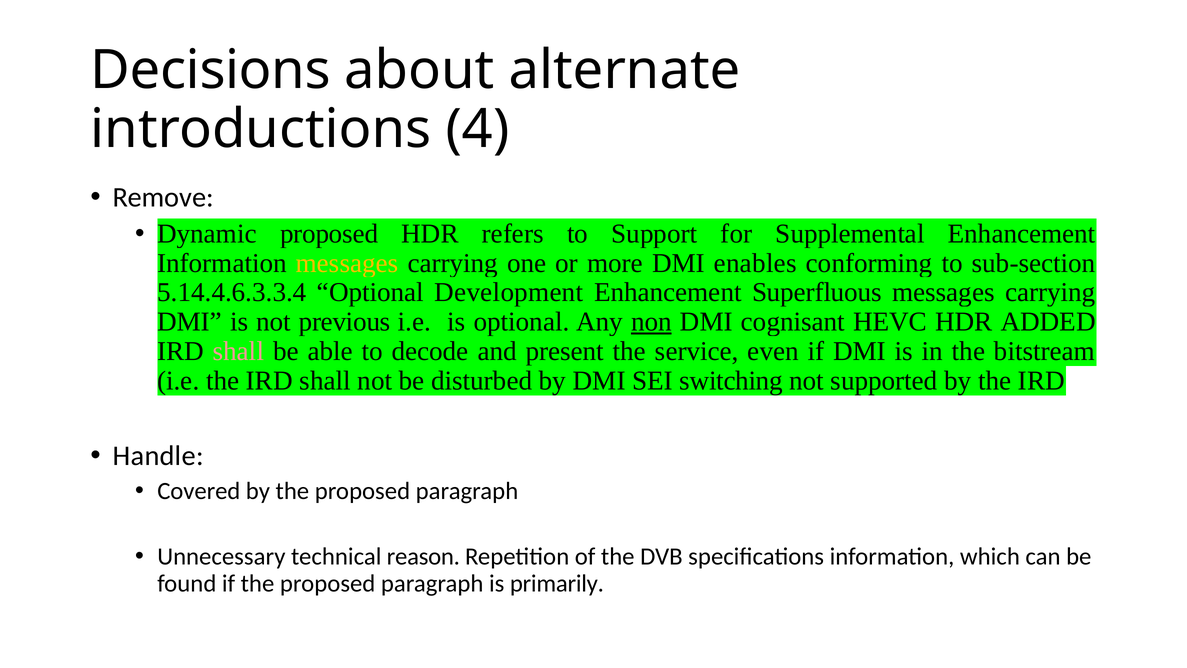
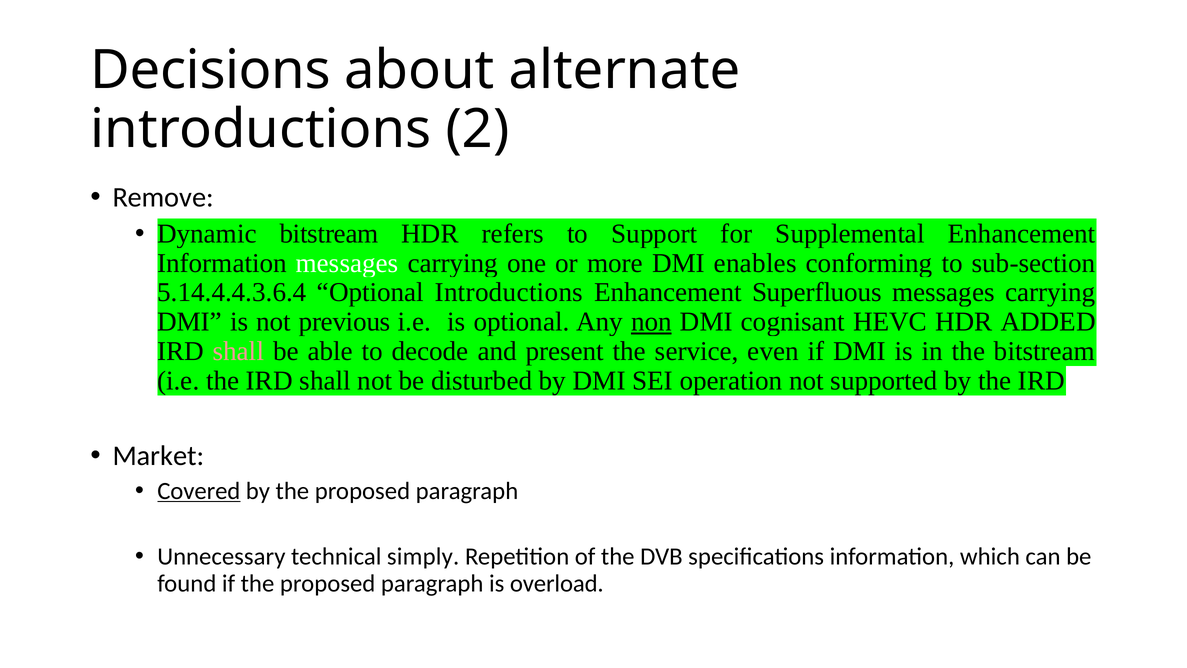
4: 4 -> 2 (478, 129)
Dynamic proposed: proposed -> bitstream (329, 234)
messages colour: yellow -> white (347, 263)
5.14.4.6.3.3.4: 5.14.4.6.3.3.4 -> 5.14.4.4.3.6.4 (232, 292)
Optional Development: Development -> Introductions (509, 292)
switching: switching -> operation (731, 380)
Handle: Handle -> Market (158, 456)
Covered underline: none -> present (199, 491)
reason: reason -> simply (423, 556)
primarily: primarily -> overload (557, 583)
